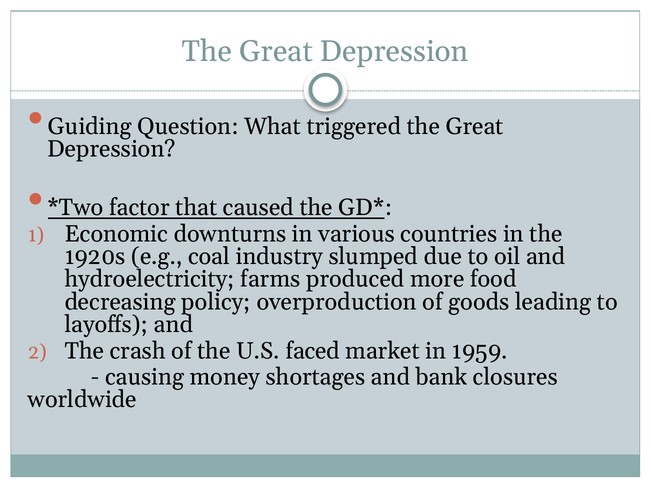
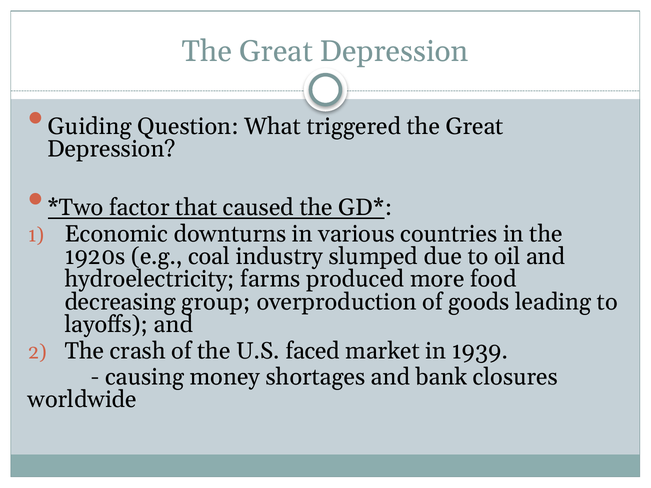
policy: policy -> group (216, 302)
1959: 1959 -> 1939 (480, 351)
